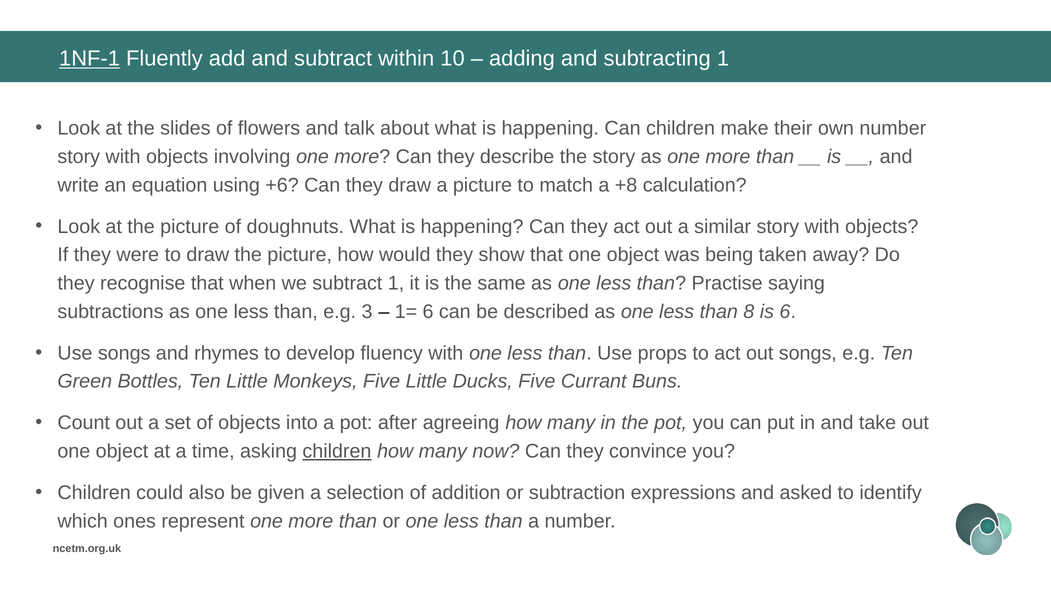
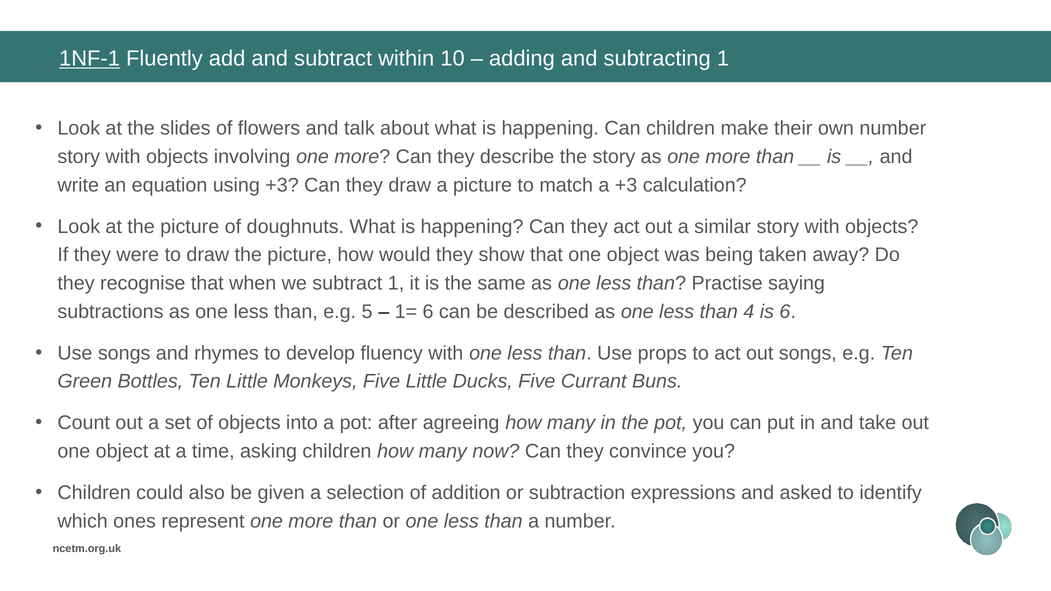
using +6: +6 -> +3 (282, 185)
a +8: +8 -> +3 (626, 185)
3: 3 -> 5 (367, 312)
8: 8 -> 4 (749, 312)
children underline: present -> none (337, 451)
